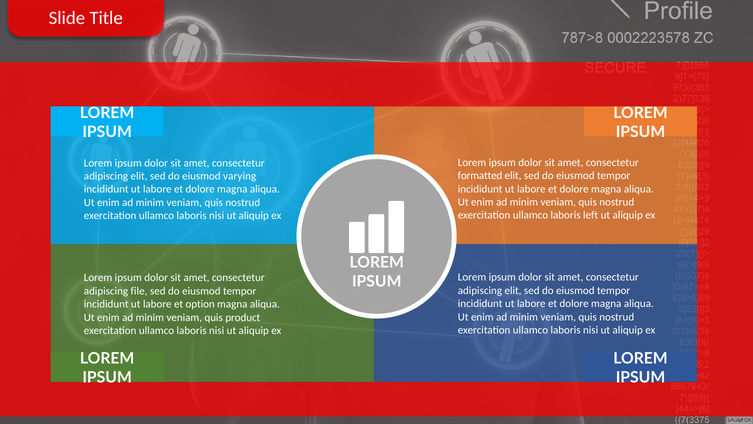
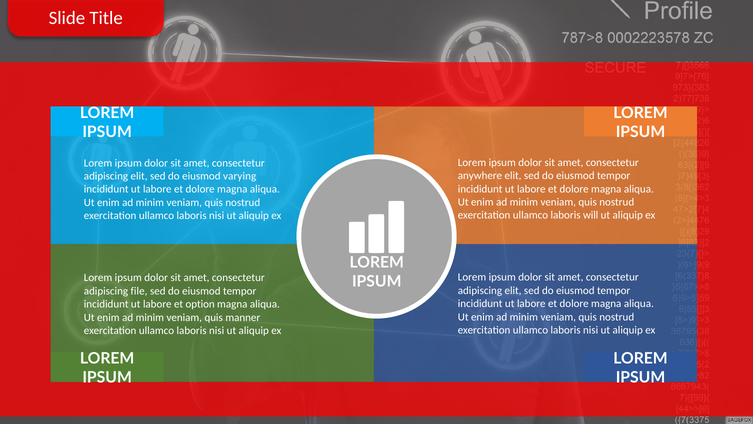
formatted: formatted -> anywhere (480, 175)
left: left -> will (591, 215)
product: product -> manner (243, 317)
